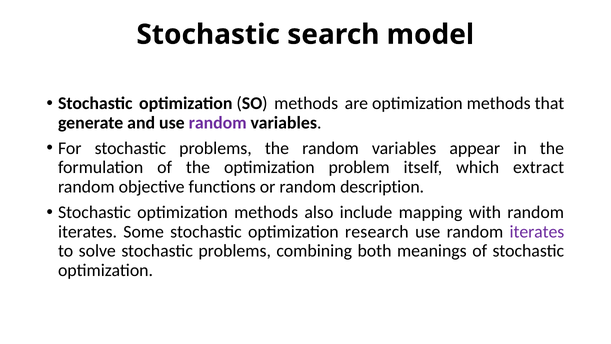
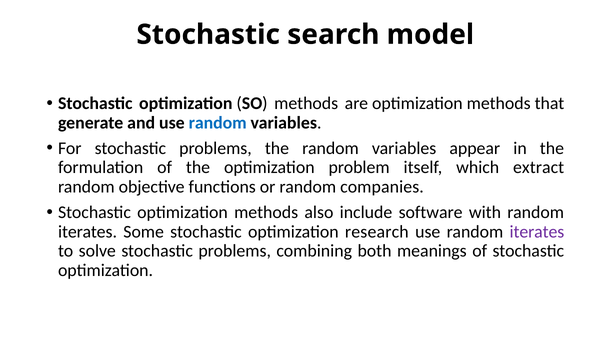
random colour: purple -> blue (218, 123)
description: description -> companies (382, 187)
mapping: mapping -> software (431, 212)
